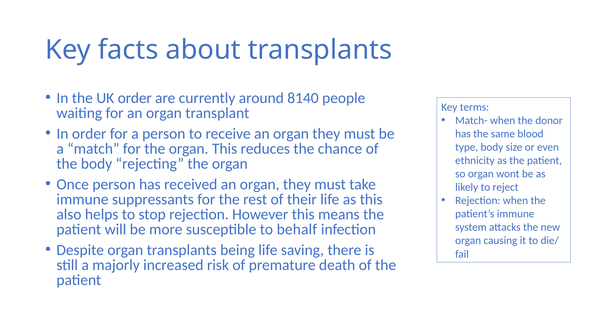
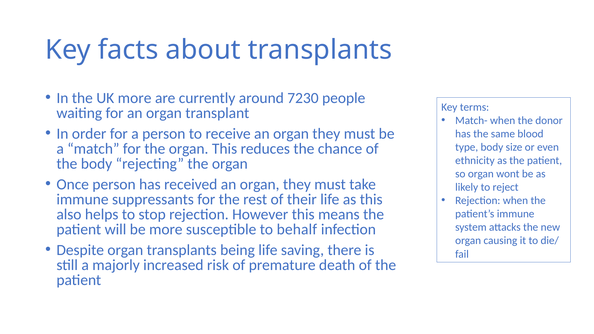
UK order: order -> more (135, 98)
8140: 8140 -> 7230 (303, 98)
